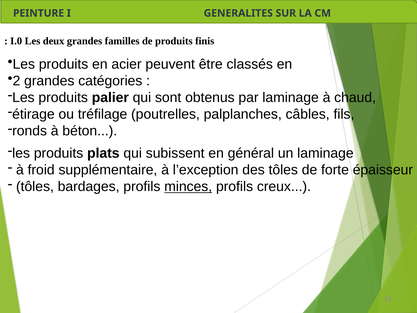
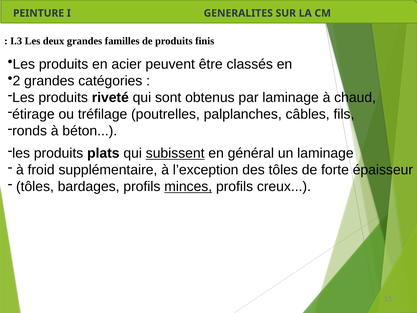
I.0: I.0 -> I.3 (16, 41)
palier: palier -> riveté (110, 98)
subissent underline: none -> present (175, 153)
